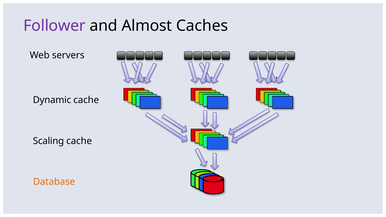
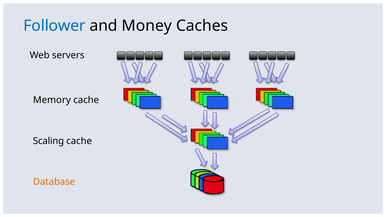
Follower colour: purple -> blue (54, 26)
Almost: Almost -> Money (147, 26)
Dynamic: Dynamic -> Memory (52, 100)
